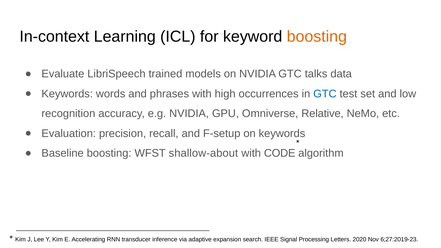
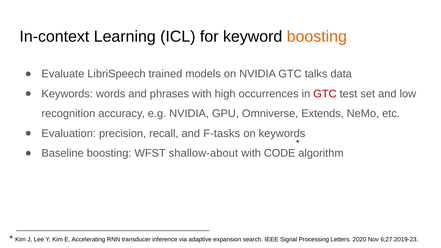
GTC colour: blue -> red (325, 94)
Relative: Relative -> Extends (323, 114)
F-setup: F-setup -> F-tasks (222, 134)
